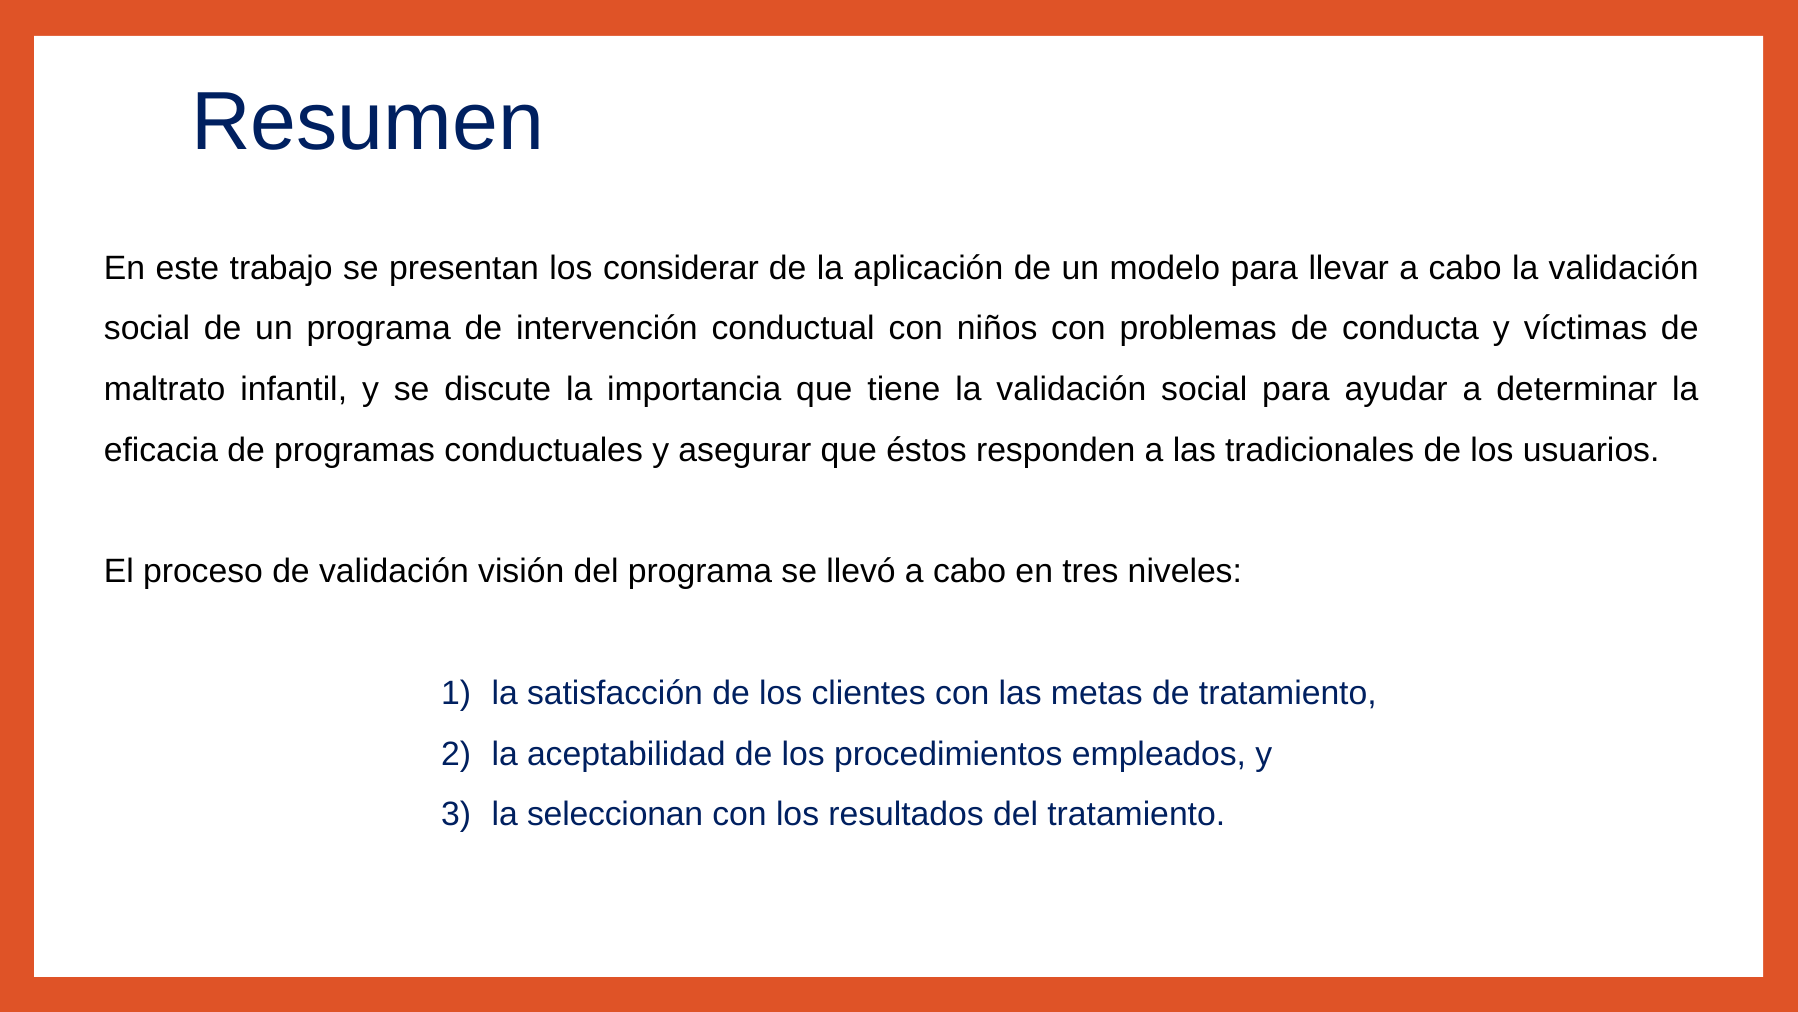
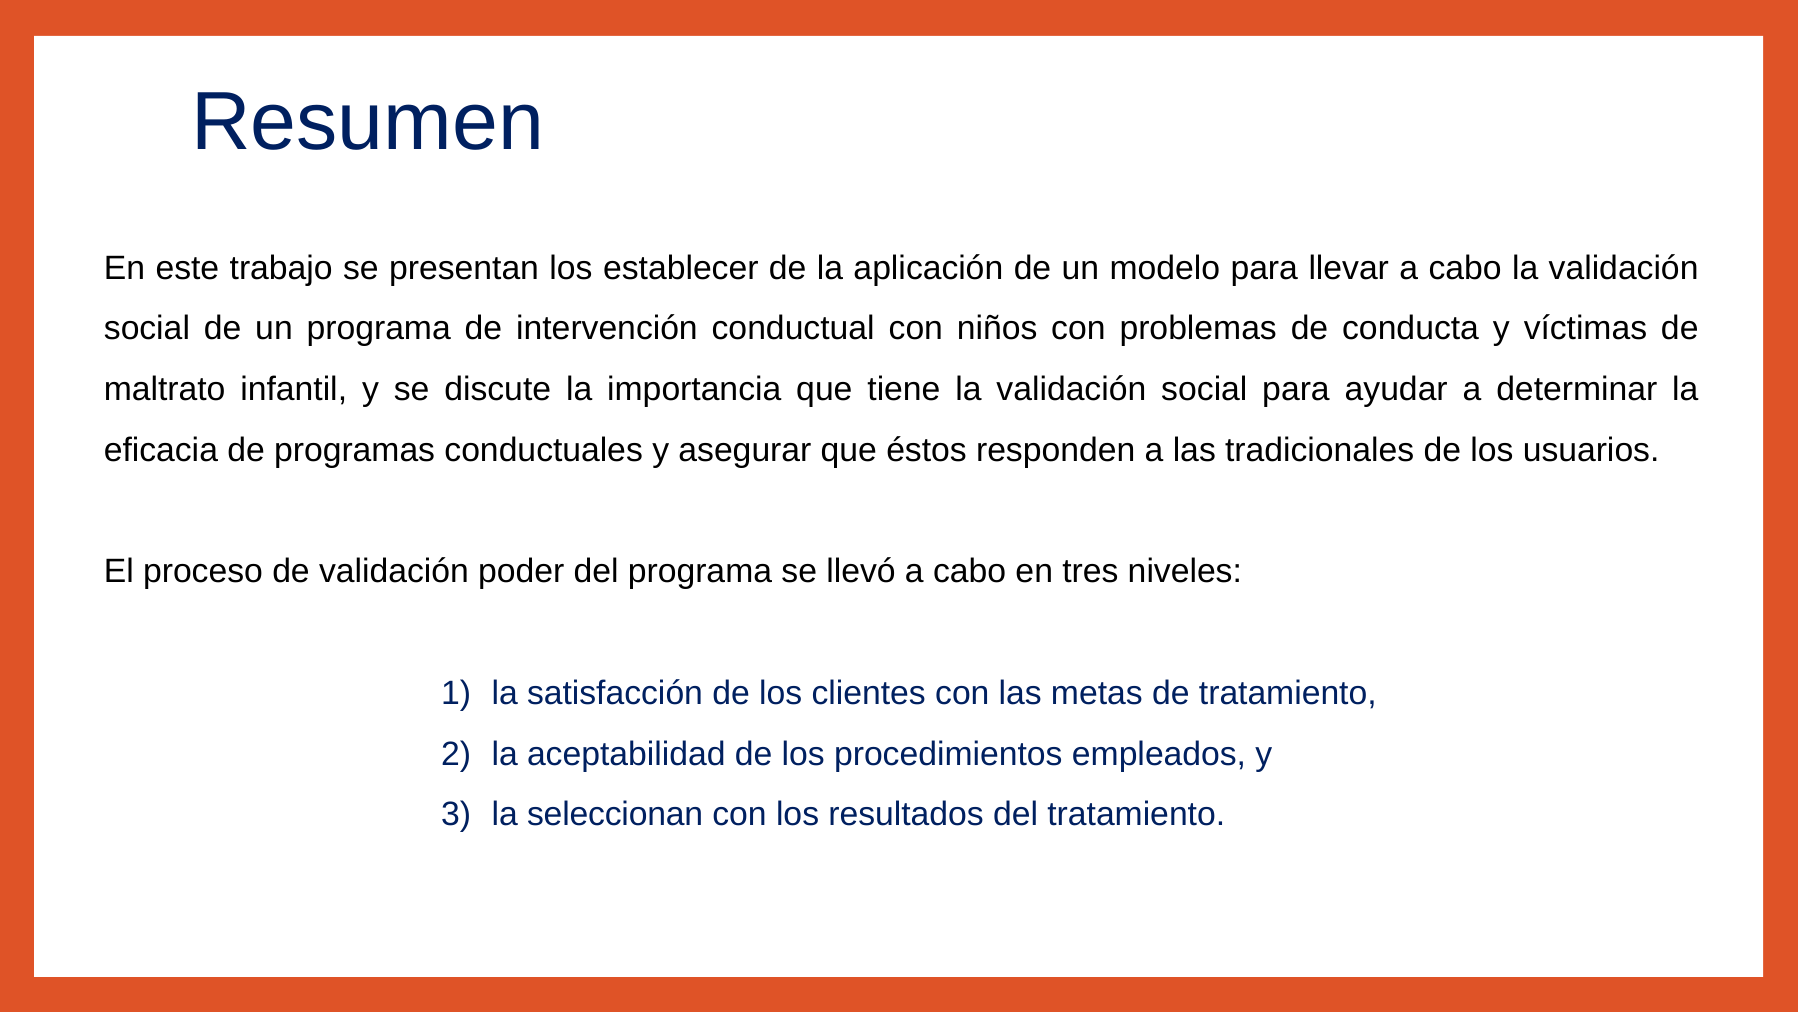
considerar: considerar -> establecer (681, 268)
visión: visión -> poder (521, 571)
